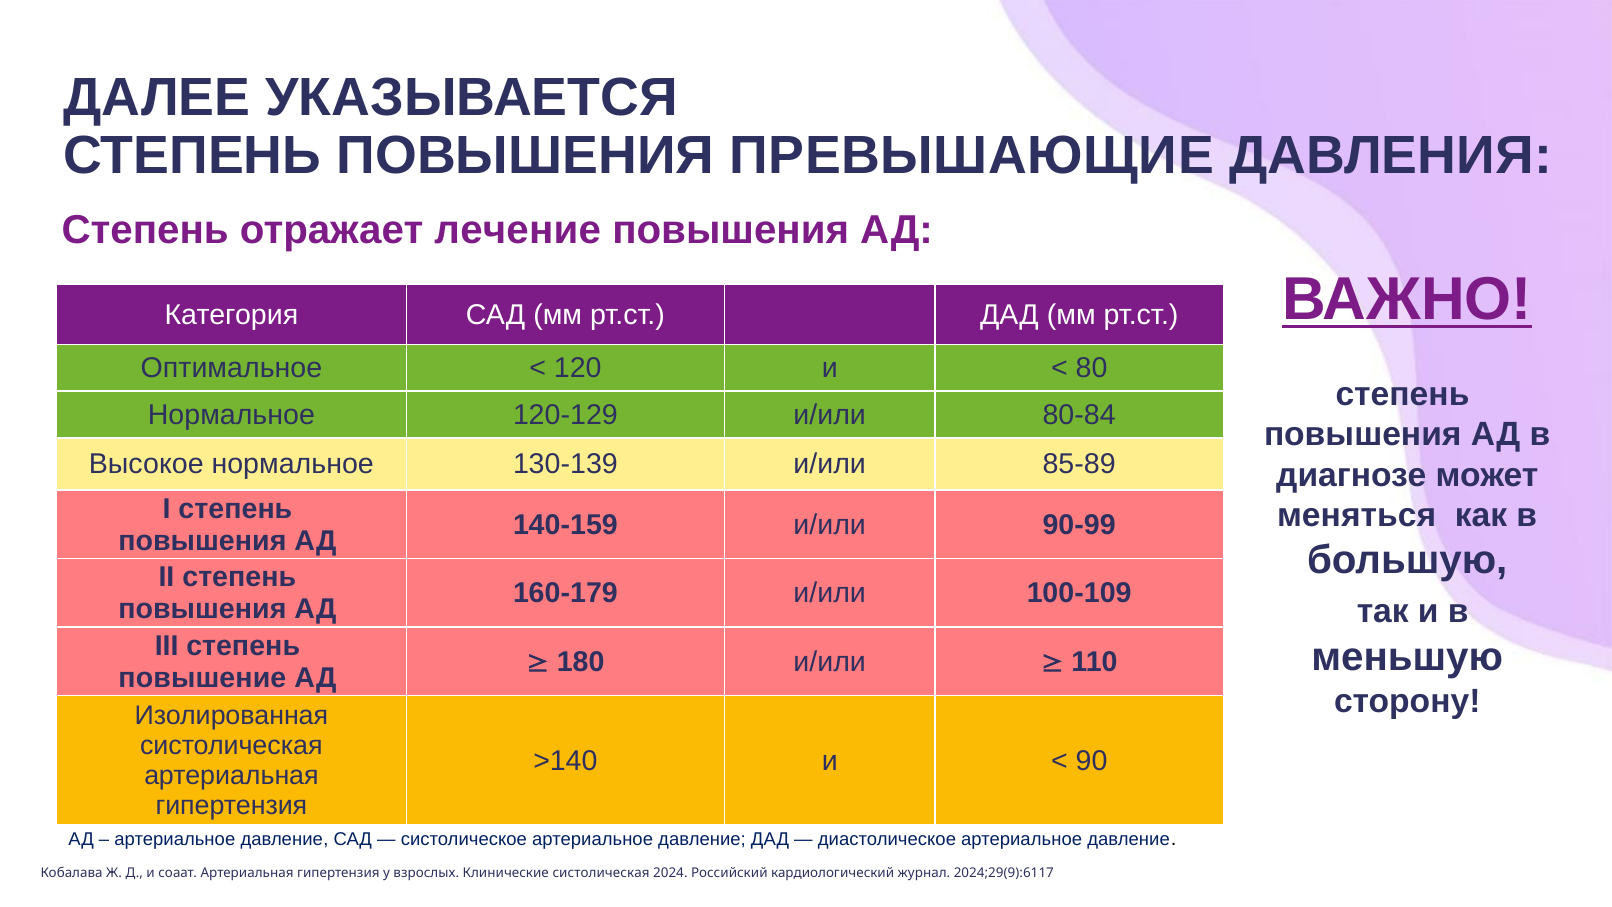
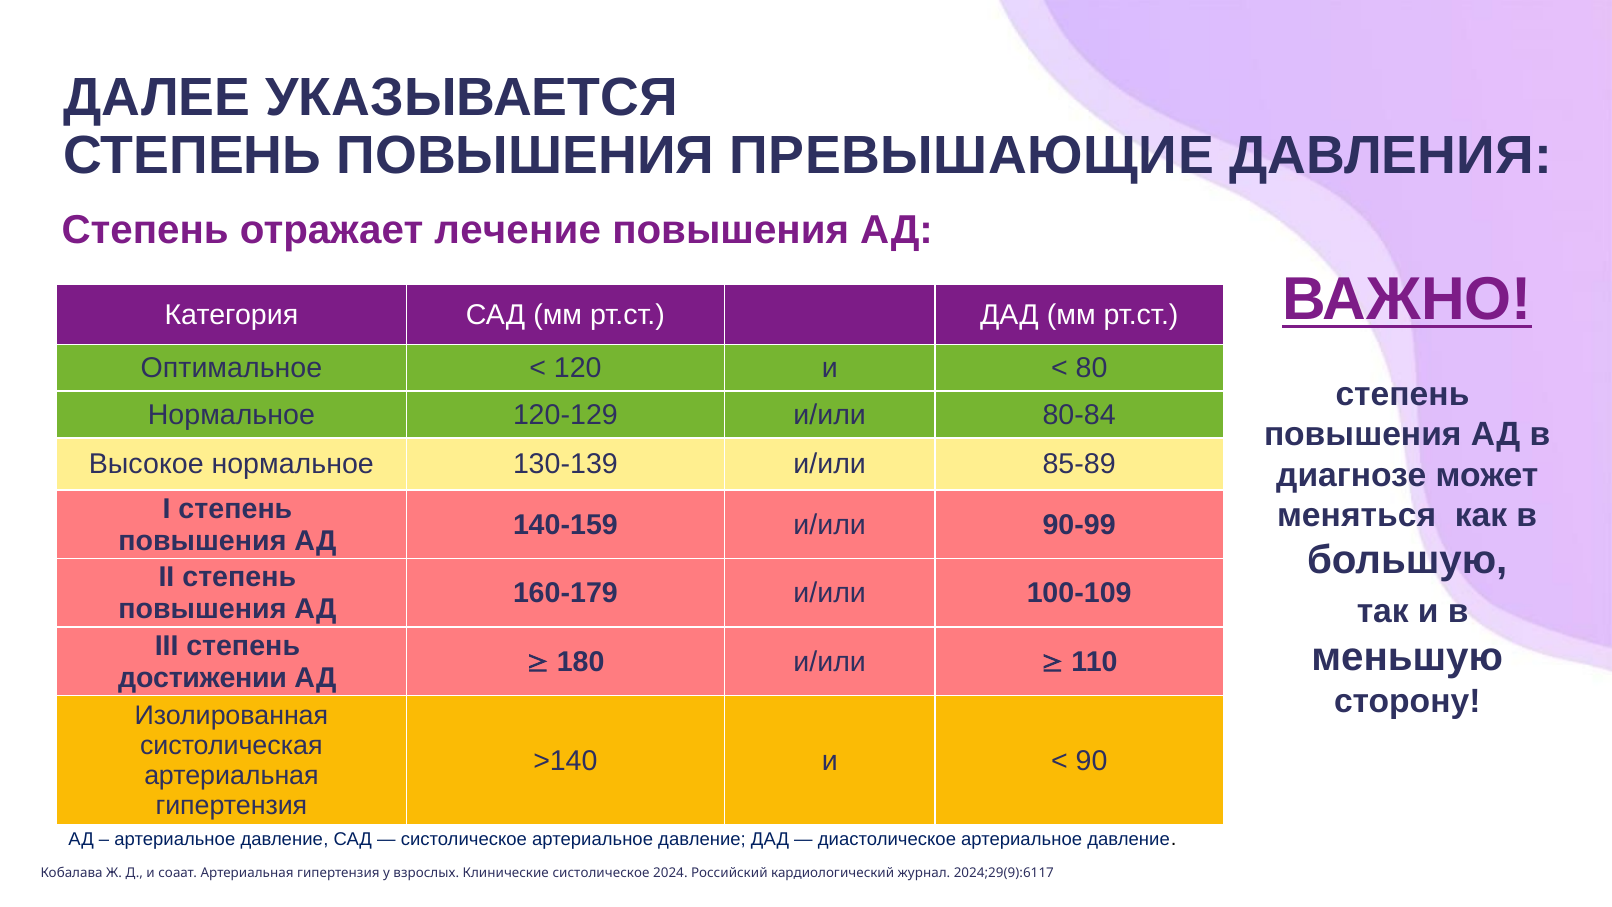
повышение: повышение -> достижении (203, 678)
Клинические систолическая: систолическая -> систолическое (601, 873)
